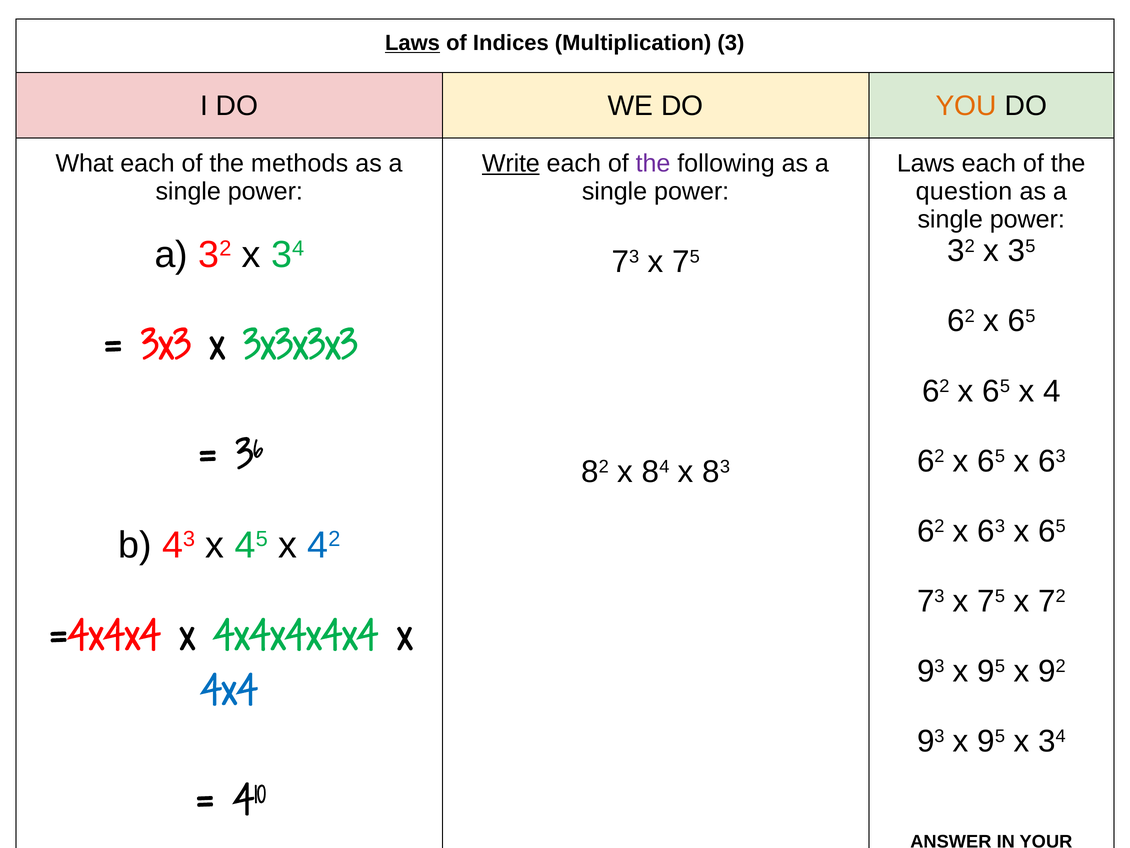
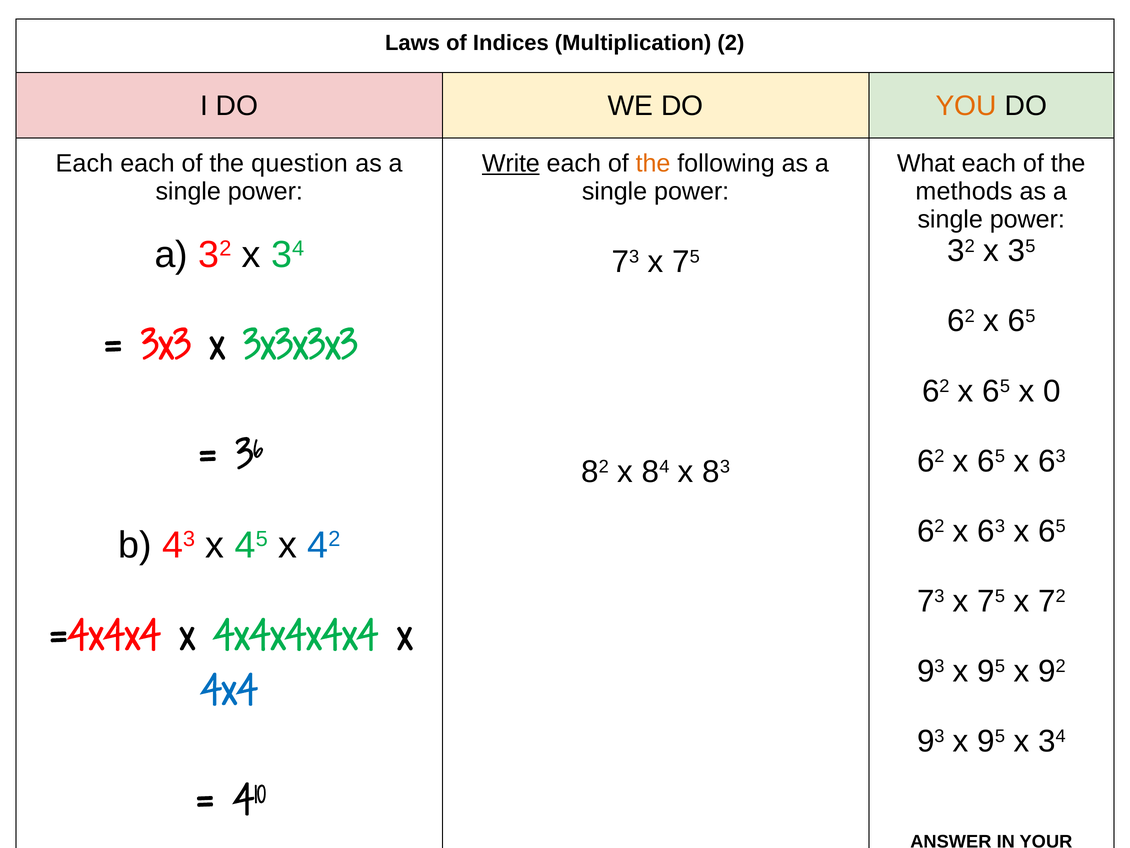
Laws underline: present -> none (412, 43)
3: 3 -> 2 (731, 43)
What: What -> Each (84, 163)
methods: methods -> question (300, 163)
the colour: purple -> orange (653, 163)
Laws: Laws -> What (926, 163)
question: question -> methods (964, 191)
4: 4 -> 0 (1052, 391)
